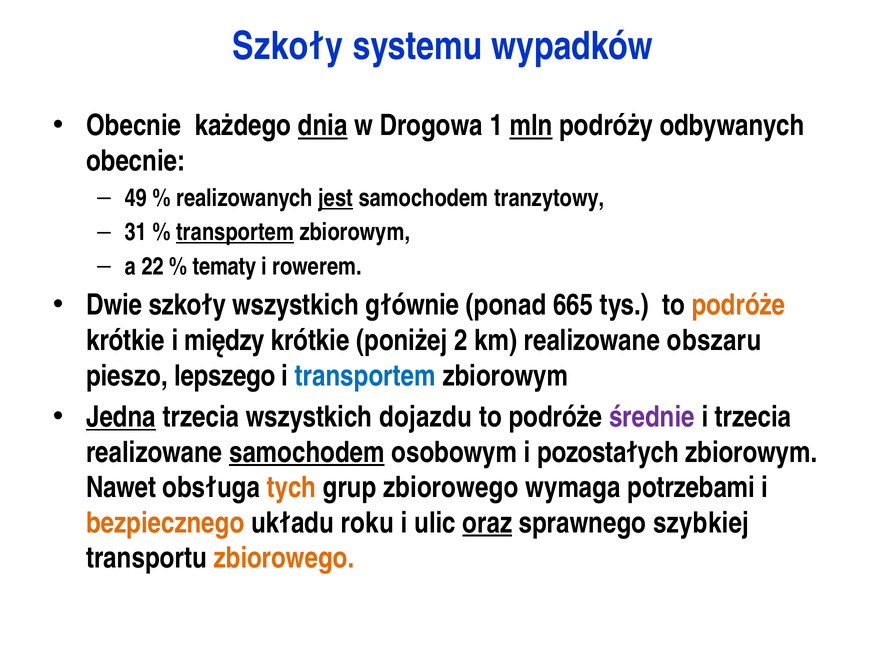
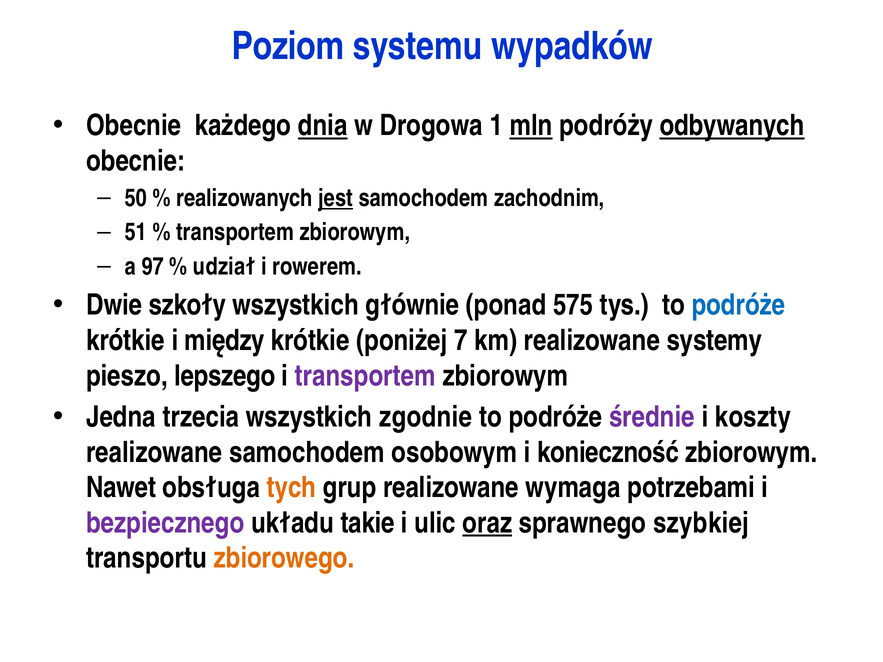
Szkoły: Szkoły -> Poziom (288, 46)
odbywanych underline: none -> present (732, 126)
49: 49 -> 50 (136, 198)
tranzytowy: tranzytowy -> zachodnim (549, 198)
31: 31 -> 51 (136, 232)
transportem underline: present -> none (235, 232)
22: 22 -> 97 (153, 267)
tematy: tematy -> udział (224, 267)
665: 665 -> 575 (573, 305)
podróże colour: orange -> blue (738, 305)
2: 2 -> 7 (461, 341)
obszaru: obszaru -> systemy (714, 341)
transportem colour: blue -> purple (365, 376)
Jedna underline: present -> none (121, 417)
dojazdu: dojazdu -> zgodnie (426, 417)
i trzecia: trzecia -> koszty (753, 417)
samochodem underline: present -> none (307, 453)
pozostałych: pozostałych -> konieczność (608, 453)
grup zbiorowego: zbiorowego -> realizowane (451, 488)
bezpiecznego colour: orange -> purple (165, 523)
roku: roku -> takie (368, 523)
